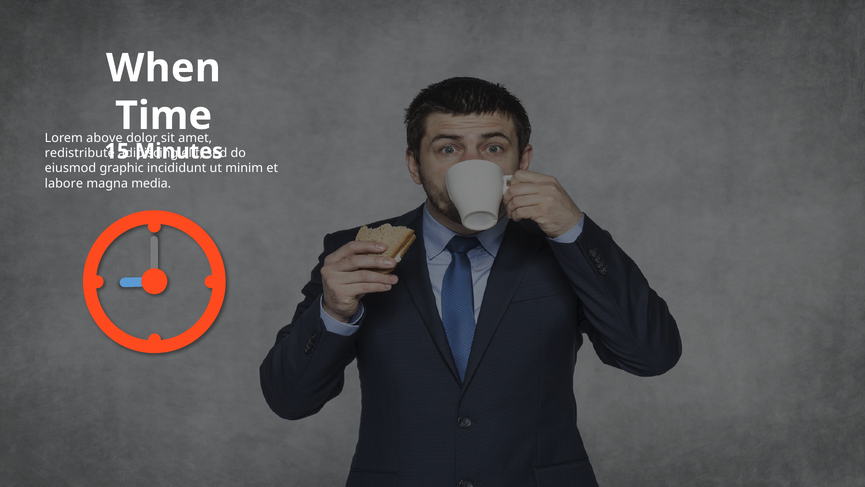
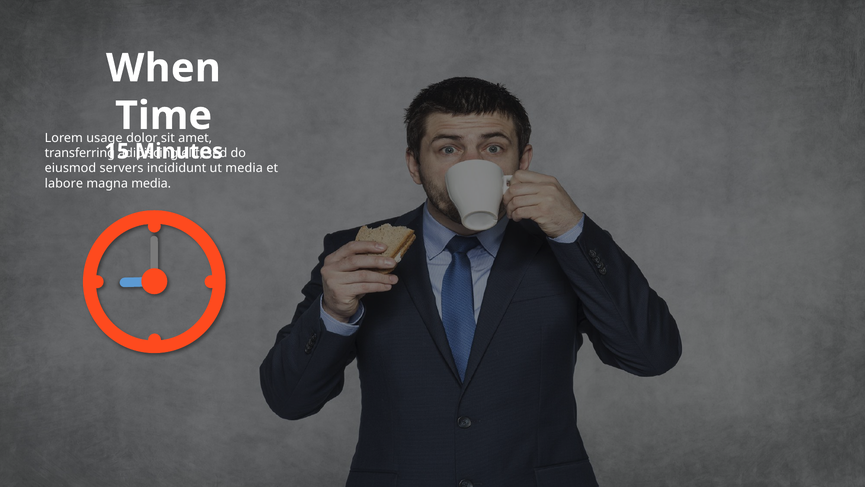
above: above -> usage (104, 138)
redistribute: redistribute -> transferring (80, 153)
graphic: graphic -> servers (121, 168)
minim: minim -> media (244, 168)
